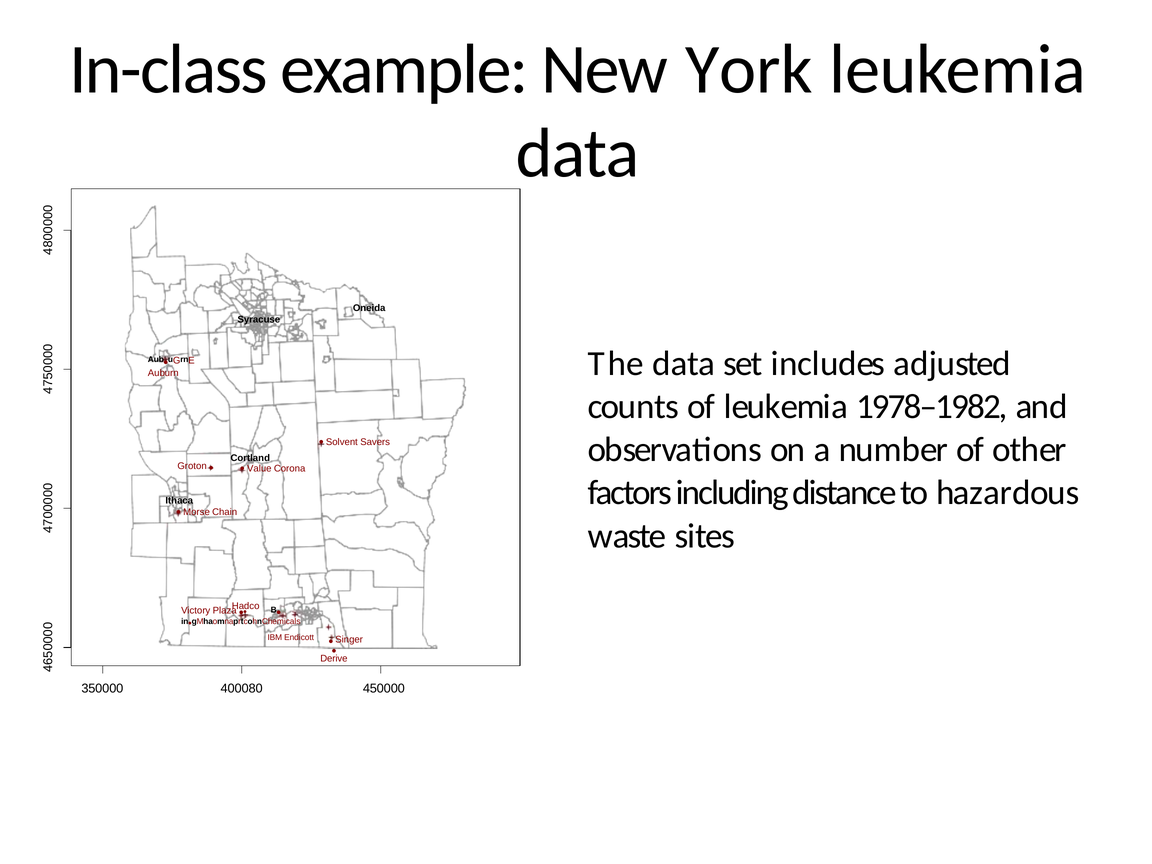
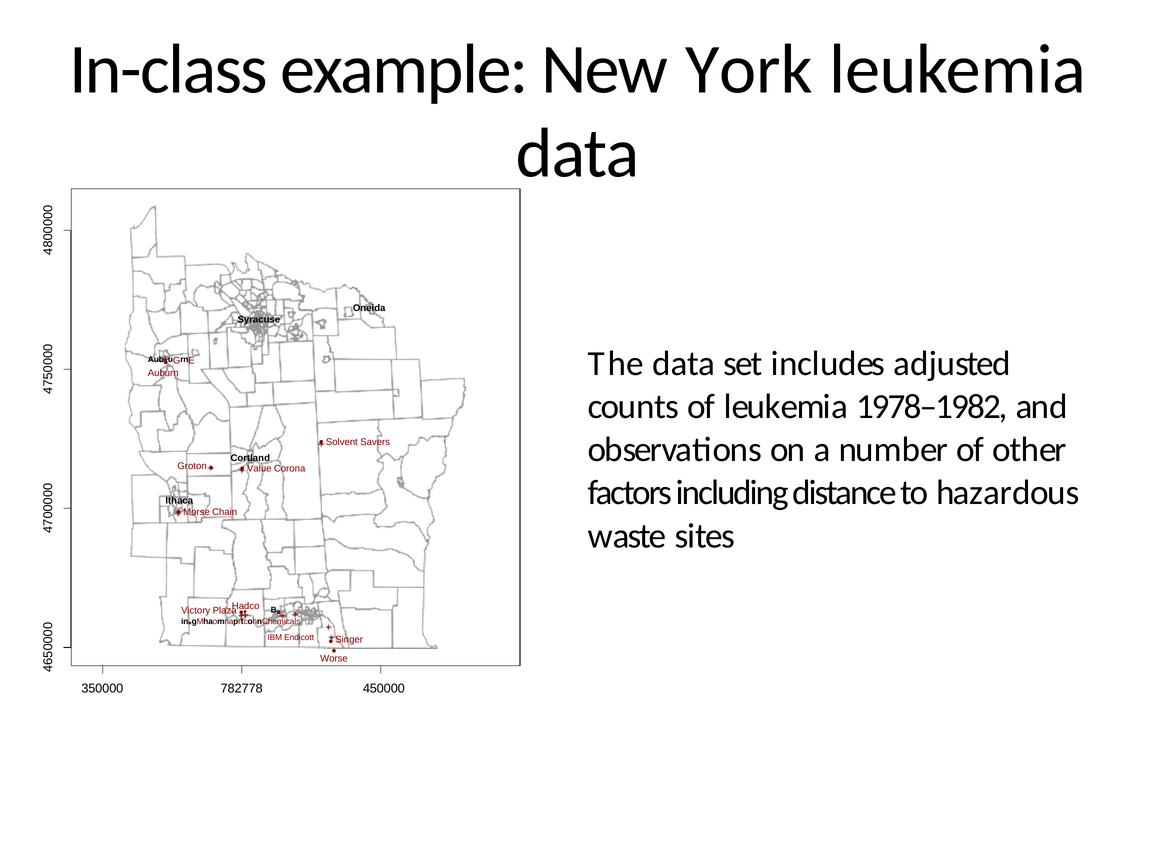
Derive: Derive -> Worse (334, 659)
400080: 400080 -> 782778 (242, 688)
